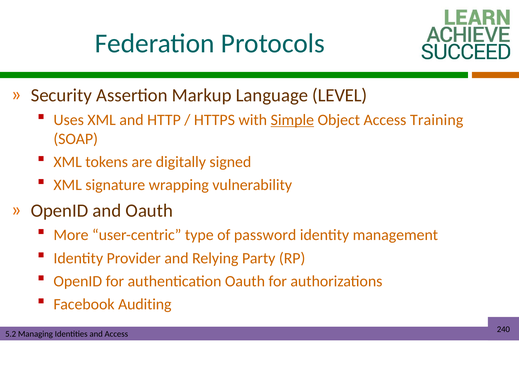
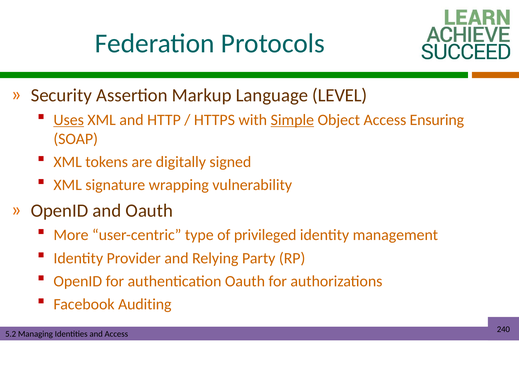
Uses underline: none -> present (69, 120)
Training: Training -> Ensuring (437, 120)
password: password -> privileged (265, 235)
